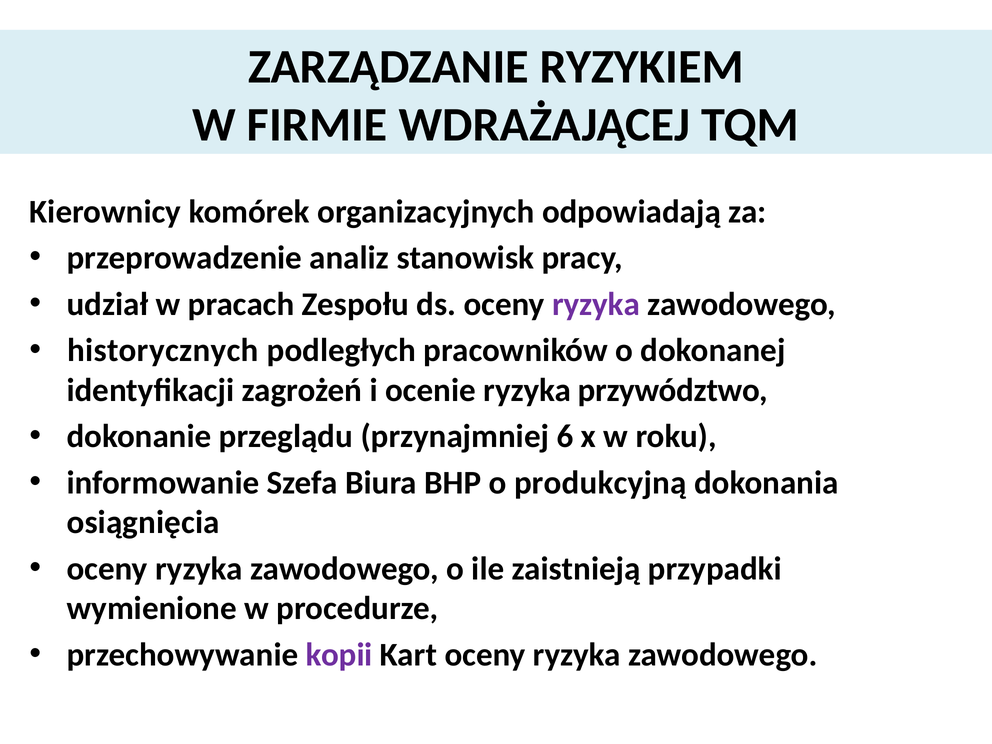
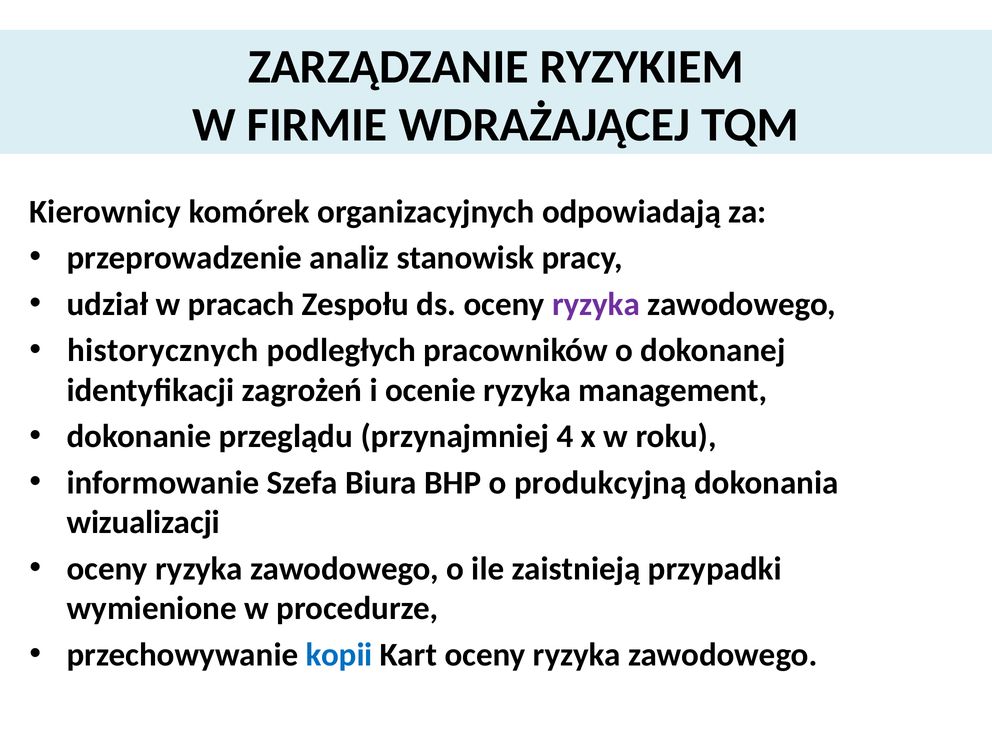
przywództwo: przywództwo -> management (673, 390)
6: 6 -> 4 (565, 436)
osiągnięcia: osiągnięcia -> wizualizacji (143, 522)
kopii colour: purple -> blue (339, 655)
